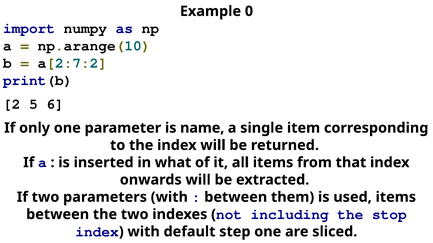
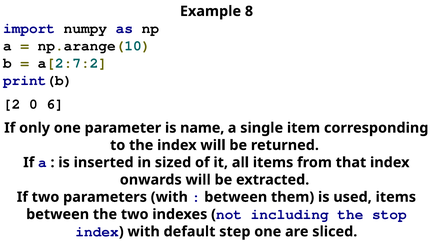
0: 0 -> 8 (249, 11)
5: 5 -> 0 (34, 104)
what: what -> sized (173, 163)
